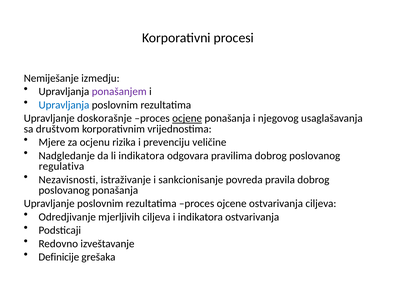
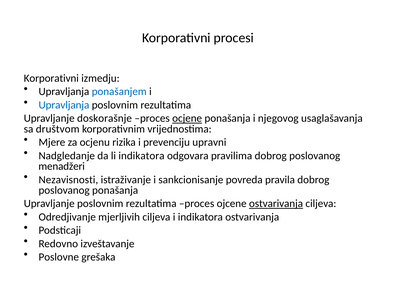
Nemiješanje: Nemiješanje -> Korporativni (51, 78)
ponašanjem colour: purple -> blue (119, 92)
veličine: veličine -> upravni (209, 142)
regulativa: regulativa -> menadžeri (62, 166)
ostvarivanja underline: none -> present (276, 204)
Definicije: Definicije -> Poslovne (59, 257)
